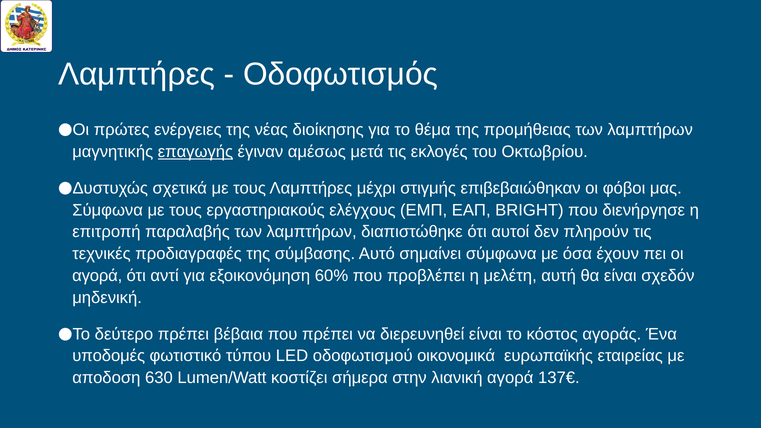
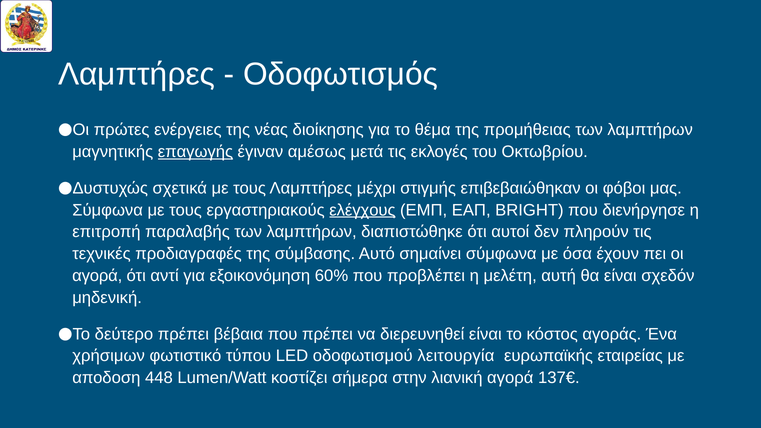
ελέγχους underline: none -> present (362, 210)
υποδομές: υποδομές -> χρήσιμων (109, 356)
οικονομικά: οικονομικά -> λειτουργία (456, 356)
630: 630 -> 448 (159, 378)
